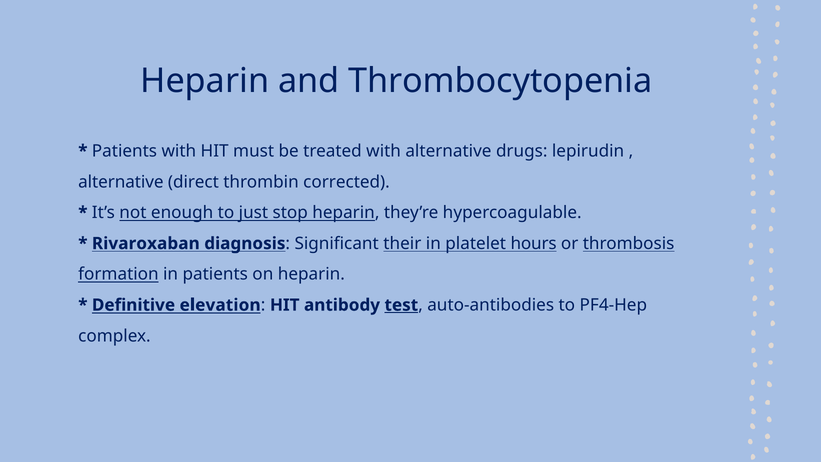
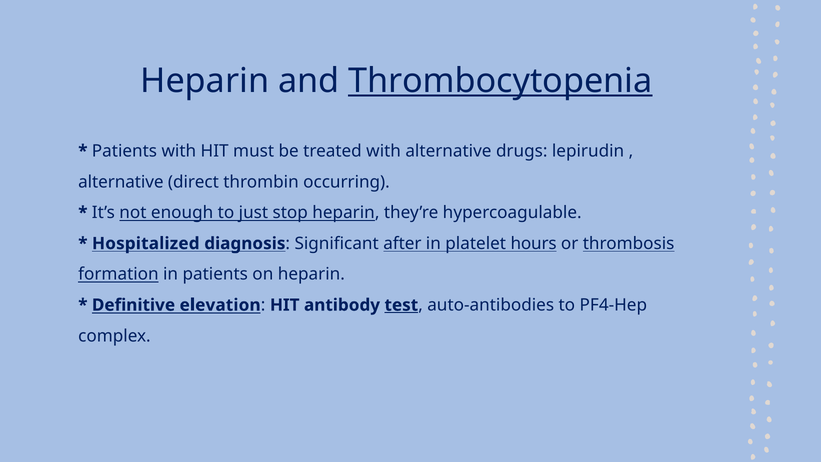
Thrombocytopenia underline: none -> present (500, 81)
corrected: corrected -> occurring (347, 182)
Rivaroxaban: Rivaroxaban -> Hospitalized (146, 243)
their: their -> after (402, 243)
